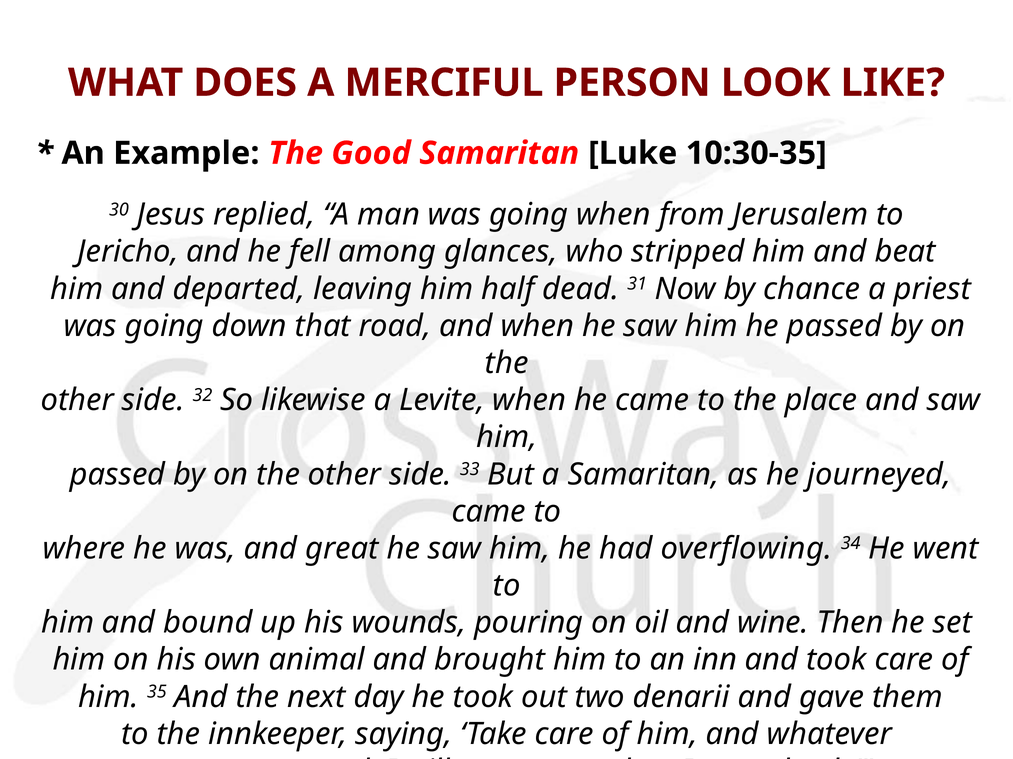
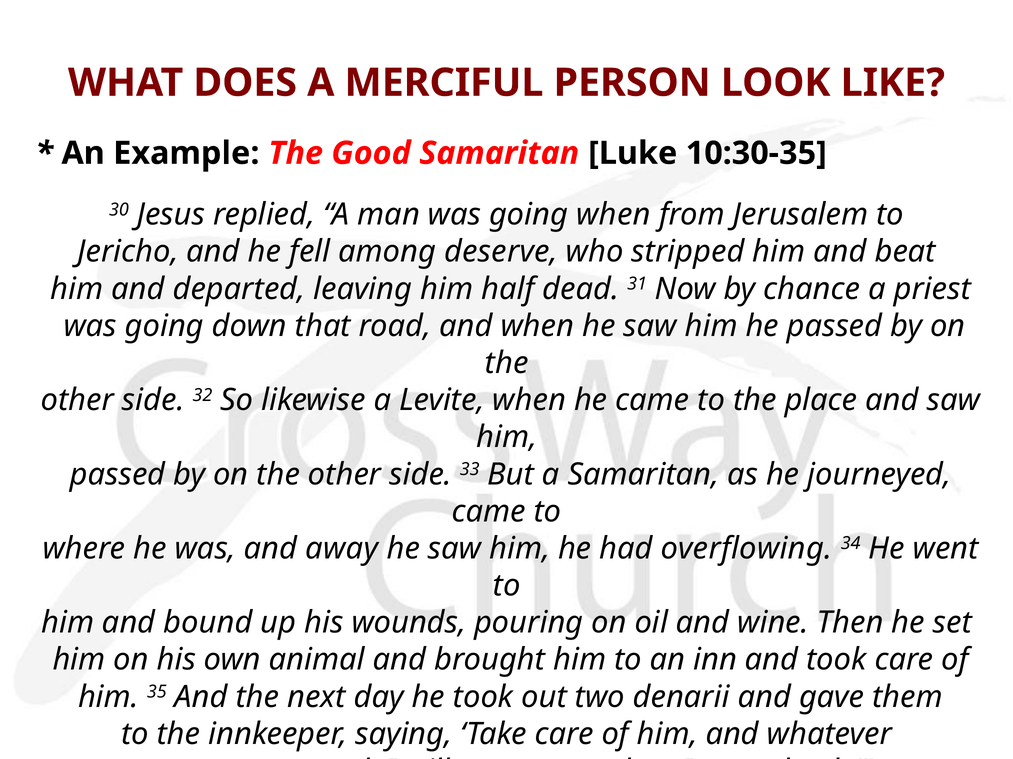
glances: glances -> deserve (501, 252)
great: great -> away (342, 549)
